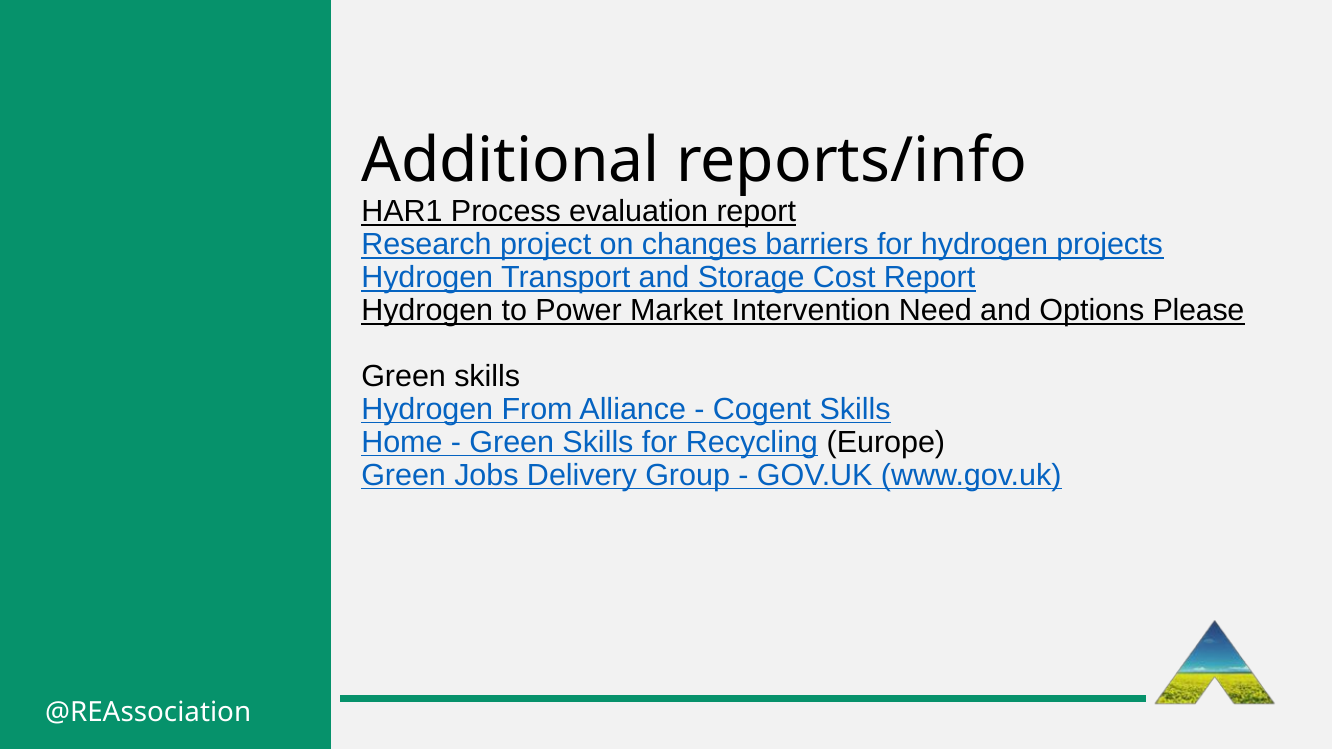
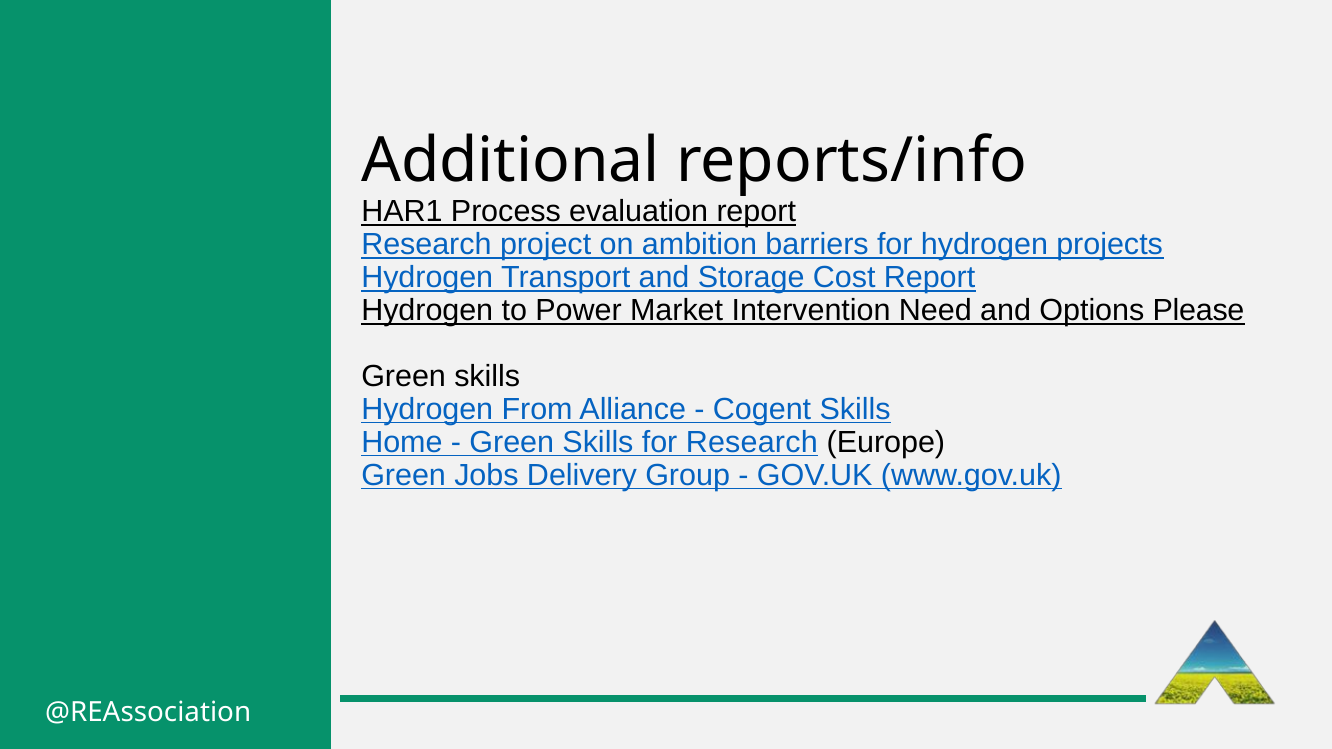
changes: changes -> ambition (699, 245)
for Recycling: Recycling -> Research (752, 442)
